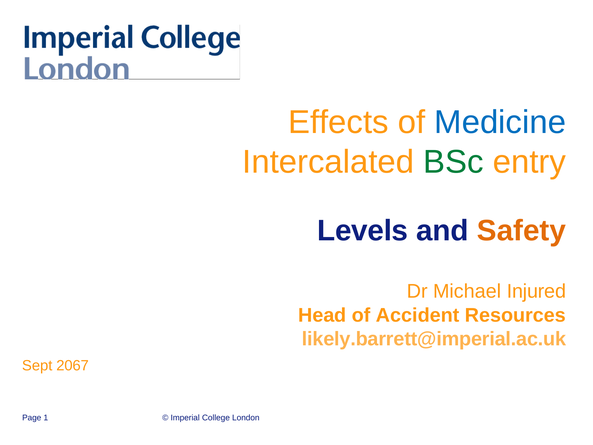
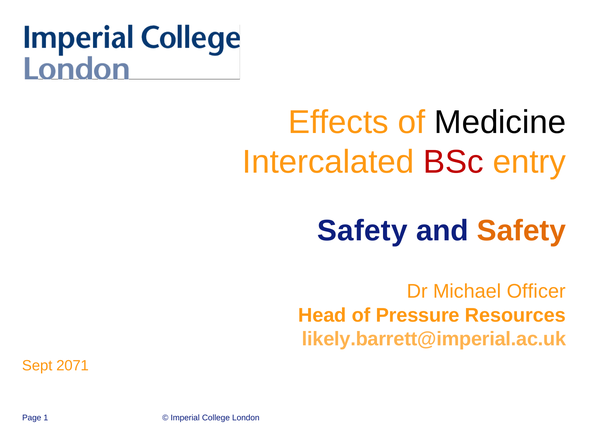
Medicine colour: blue -> black (500, 122)
BSc colour: green -> red (454, 162)
Levels: Levels -> Safety (362, 231)
Injured: Injured -> Officer (536, 291)
Accident: Accident -> Pressure (418, 315)
2067: 2067 -> 2071 (73, 365)
